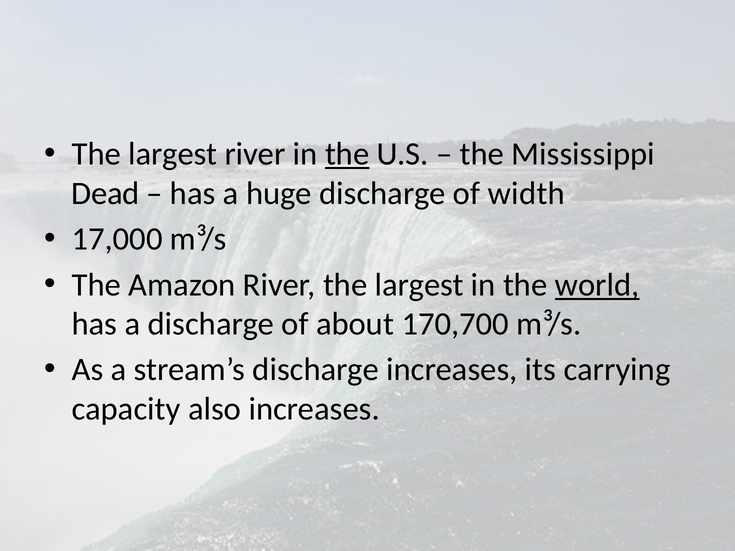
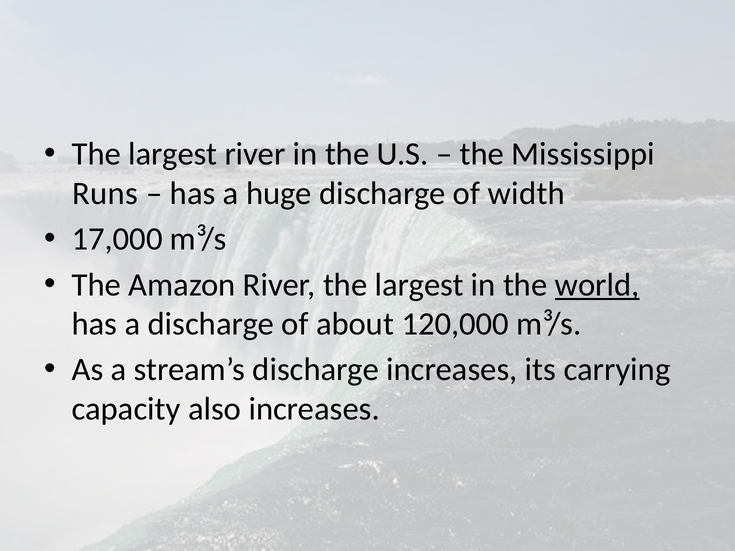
the underline: present -> none (347, 154)
Dead: Dead -> Runs (105, 193)
170,700: 170,700 -> 120,000 (455, 324)
